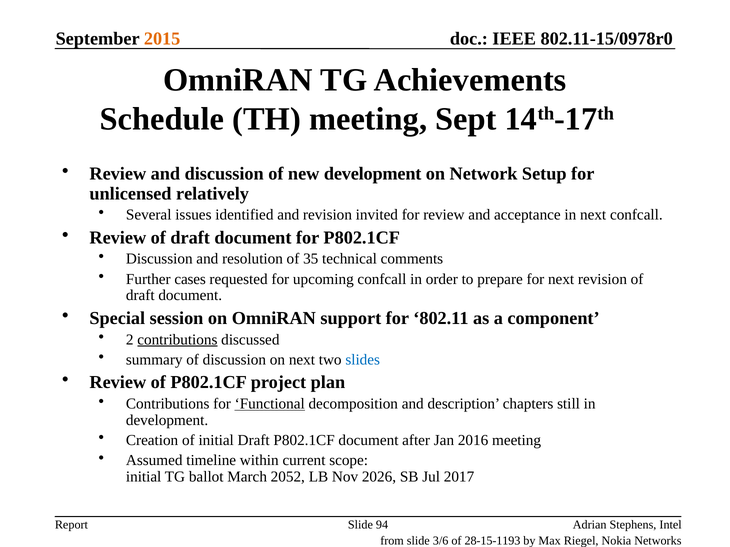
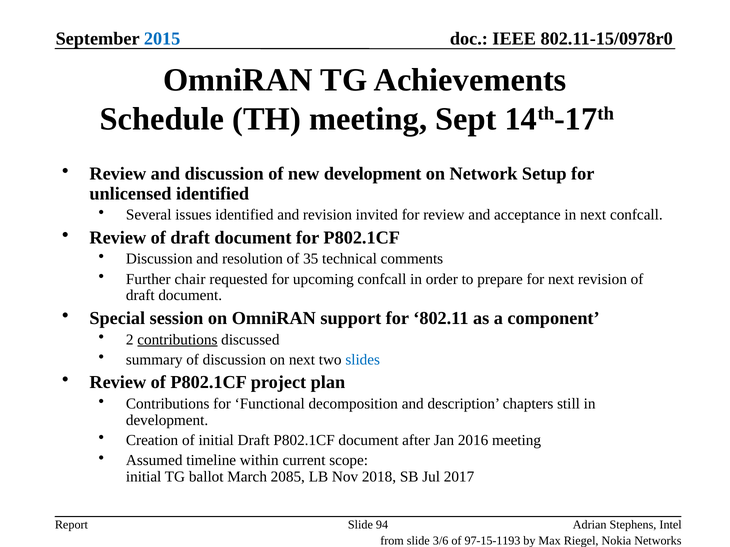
2015 colour: orange -> blue (162, 39)
unlicensed relatively: relatively -> identified (213, 194)
cases: cases -> chair (190, 279)
Functional underline: present -> none (270, 404)
2052: 2052 -> 2085 (288, 477)
2026: 2026 -> 2018 (379, 477)
28-15-1193: 28-15-1193 -> 97-15-1193 (492, 541)
